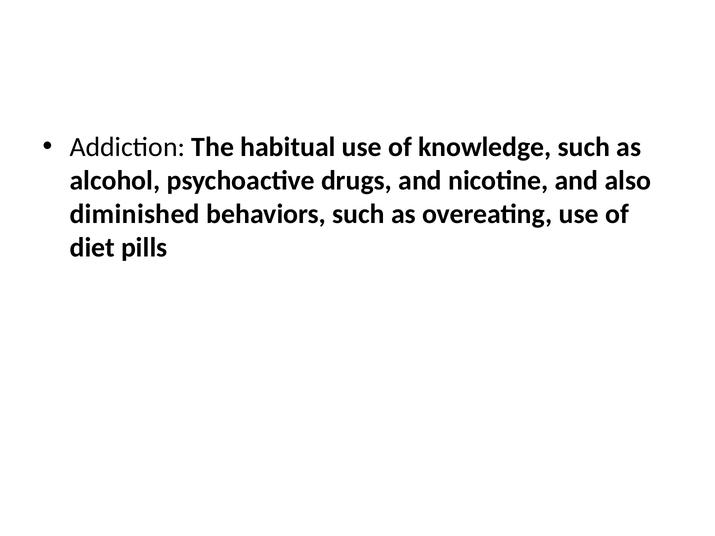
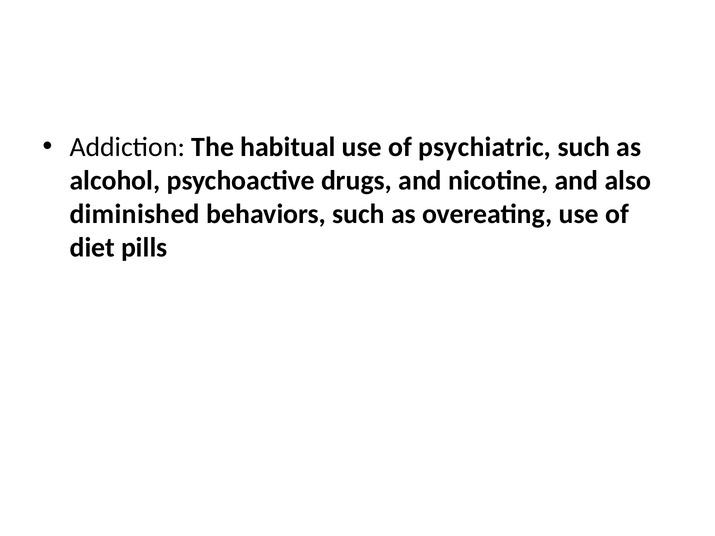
knowledge: knowledge -> psychiatric (485, 147)
